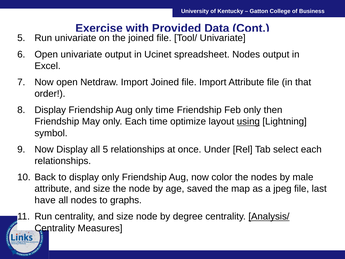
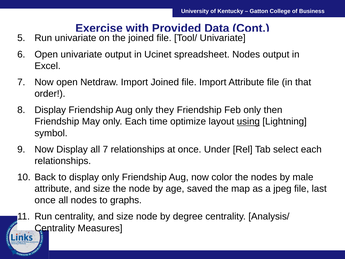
only time: time -> they (165, 110)
all 5: 5 -> 7 (105, 149)
have: have -> once (45, 200)
Analysis/ underline: present -> none (269, 216)
